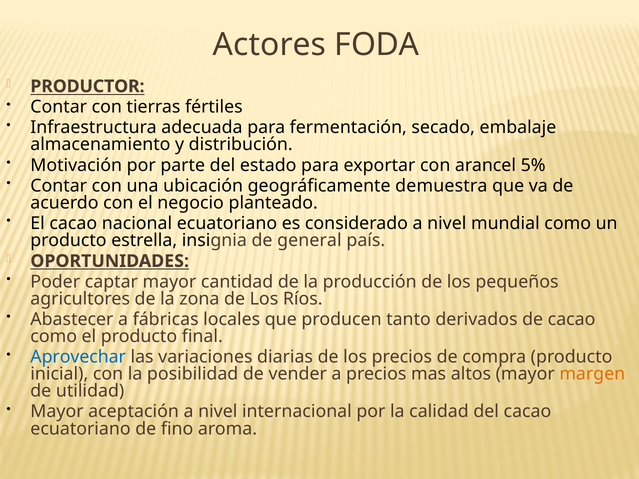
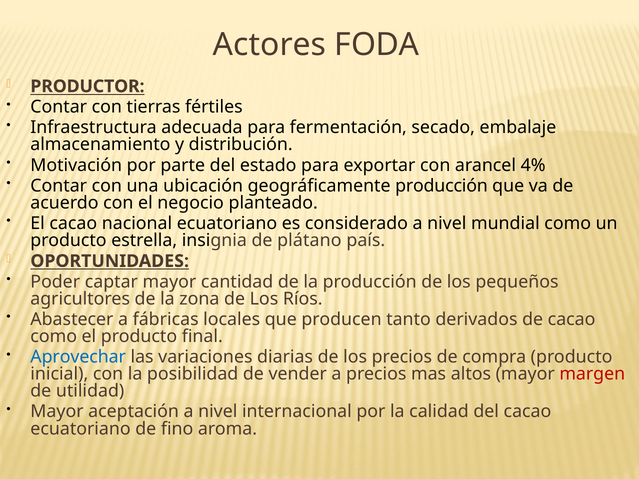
5%: 5% -> 4% (533, 165)
geográficamente demuestra: demuestra -> producción (441, 186)
general: general -> plátano (309, 241)
margen colour: orange -> red (592, 374)
